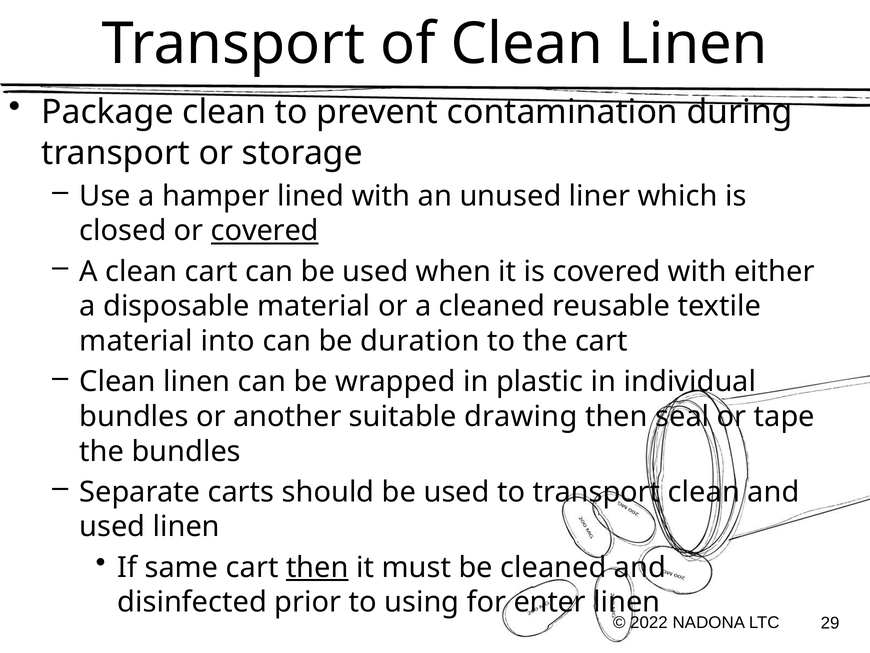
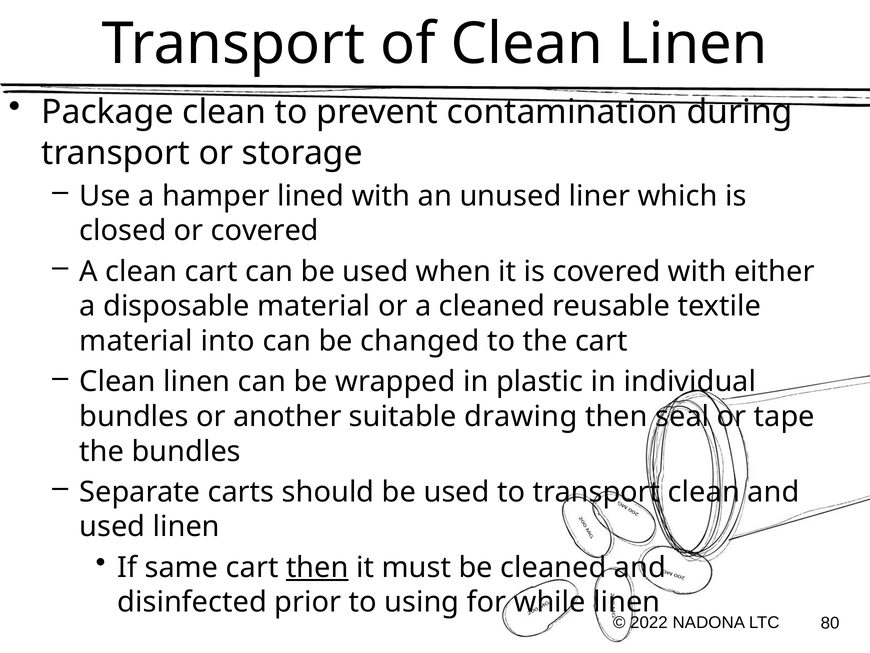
covered underline: present -> none (265, 231)
duration: duration -> changed (420, 341)
enter: enter -> while (550, 602)
29: 29 -> 80 (830, 623)
